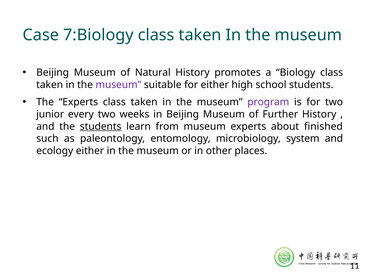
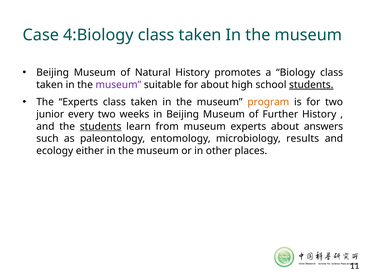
7:Biology: 7:Biology -> 4:Biology (98, 35)
for either: either -> about (215, 85)
students underline: none -> present (311, 85)
program colour: purple -> orange (268, 102)
finished: finished -> answers (323, 126)
system: system -> results (303, 139)
